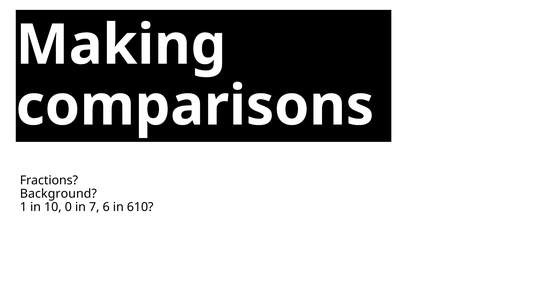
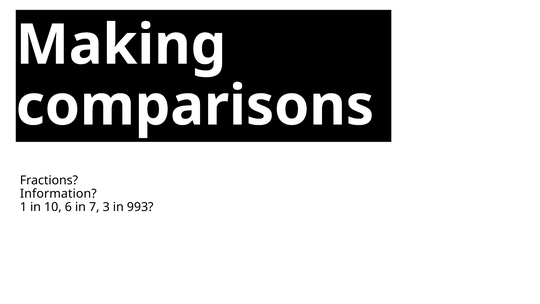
Background: Background -> Information (58, 194)
0: 0 -> 6 (68, 207)
6: 6 -> 3 (106, 207)
610: 610 -> 993 (140, 207)
